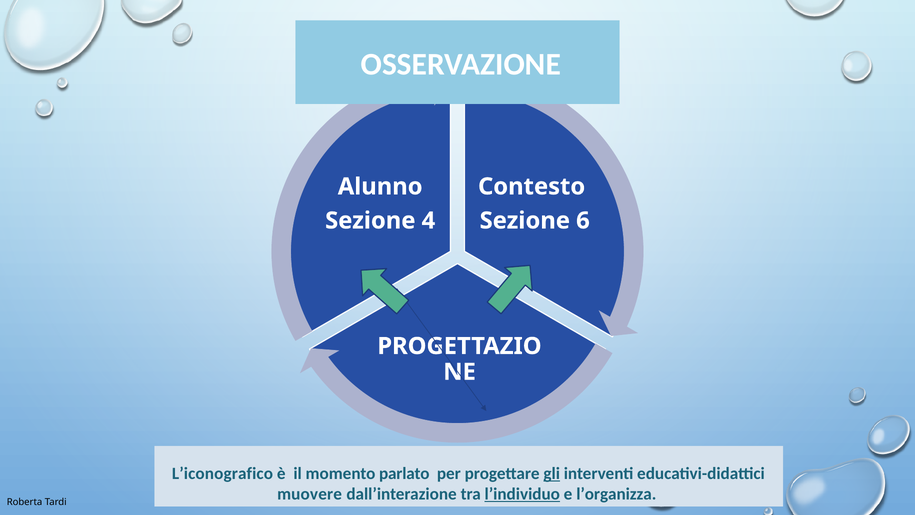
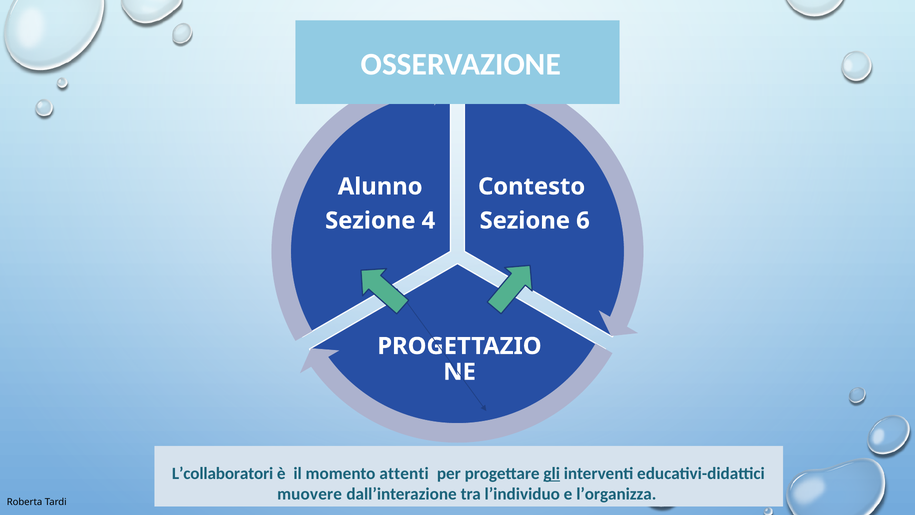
L’iconografico: L’iconografico -> L’collaboratori (223, 473)
parlato: parlato -> attenti (404, 473)
l’individuo underline: present -> none (522, 494)
